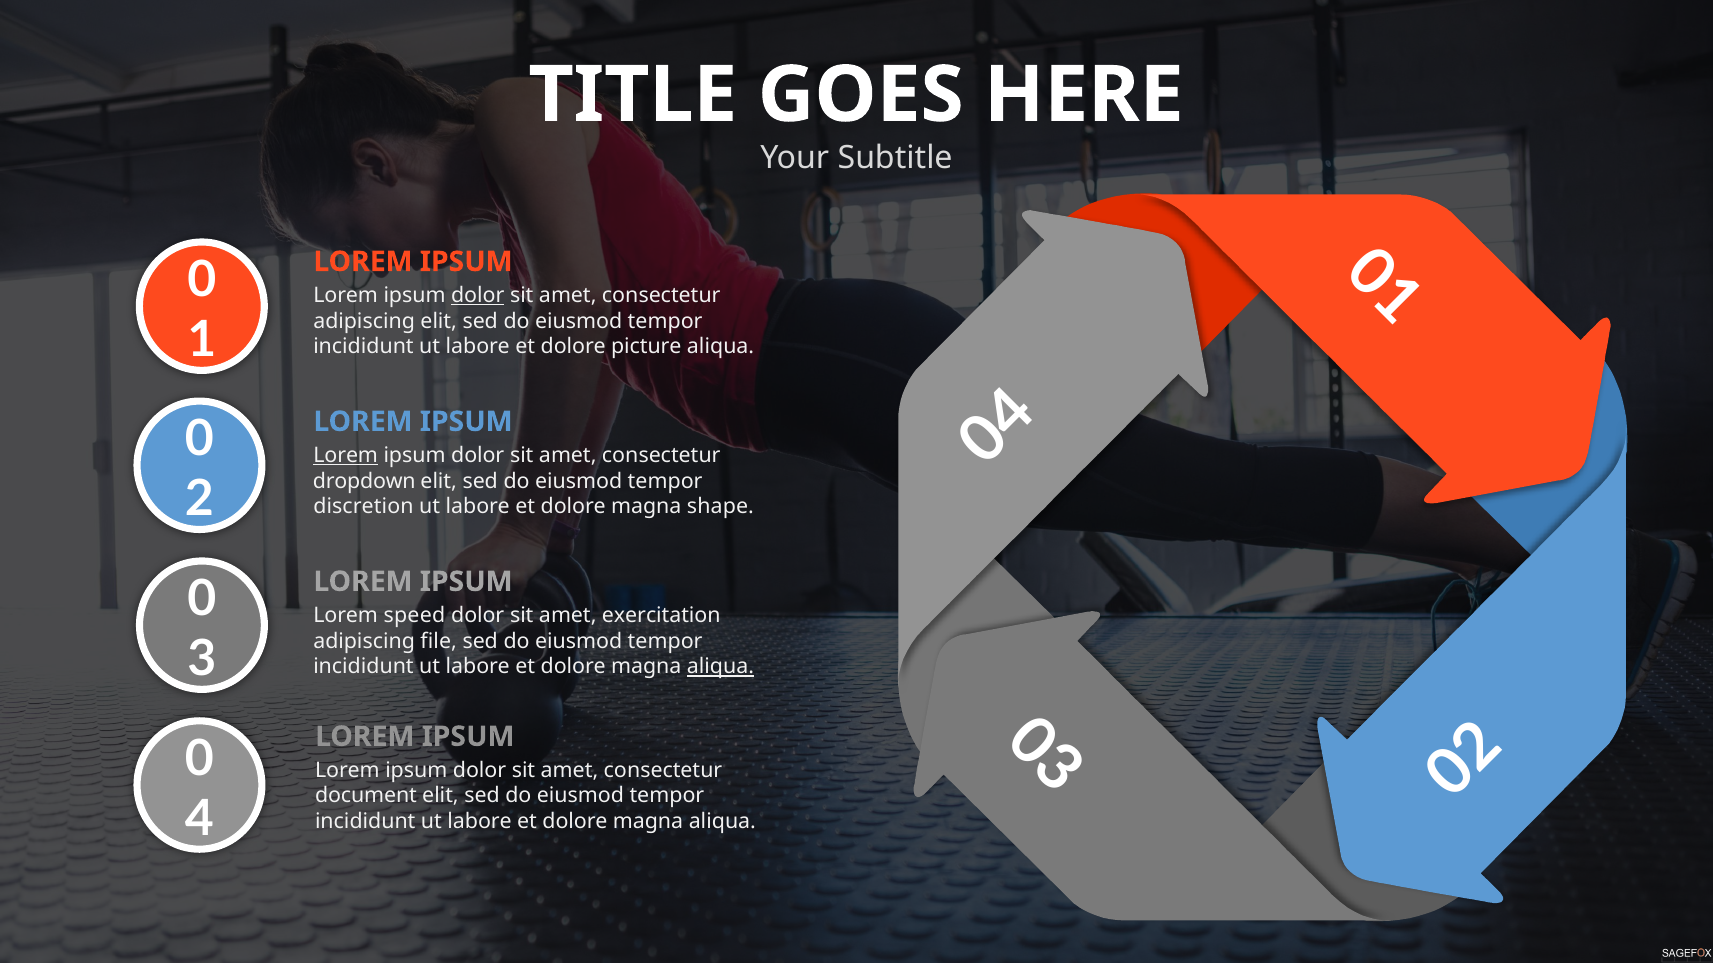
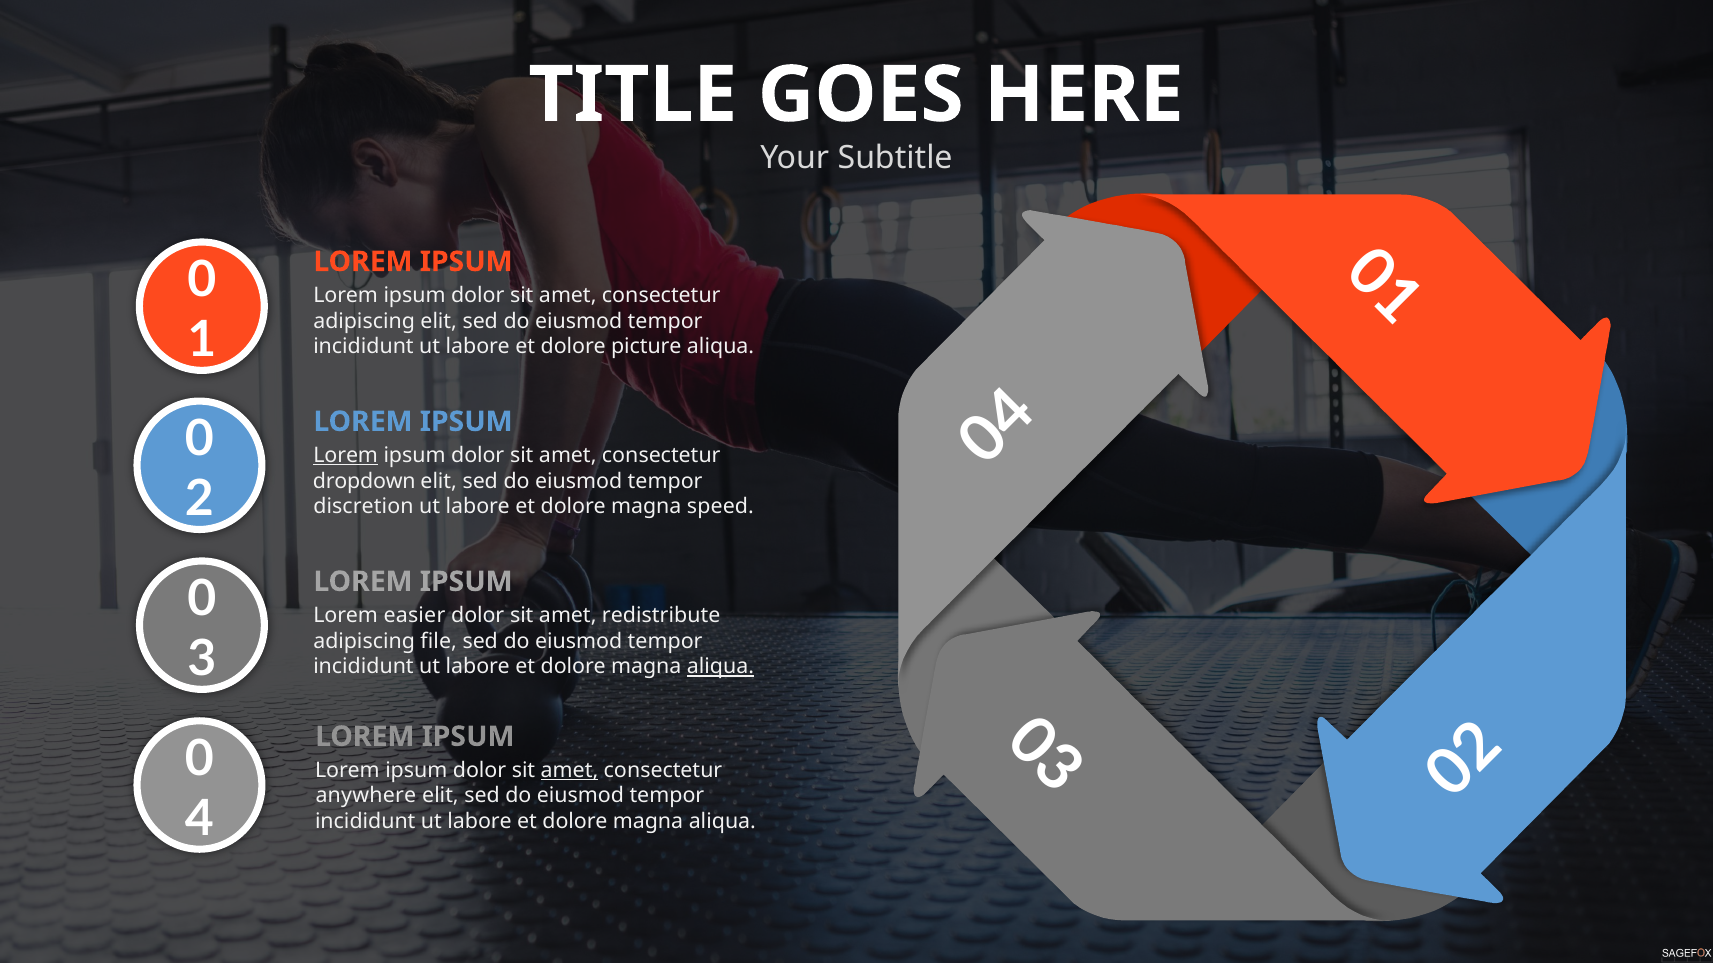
dolor underline: present -> none (478, 296)
shape: shape -> speed (720, 507)
speed: speed -> easier (414, 616)
exercitation: exercitation -> redistribute (661, 616)
amet underline: none -> present (569, 771)
document: document -> anywhere (366, 796)
